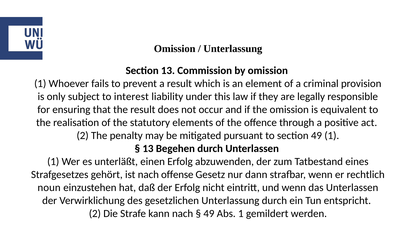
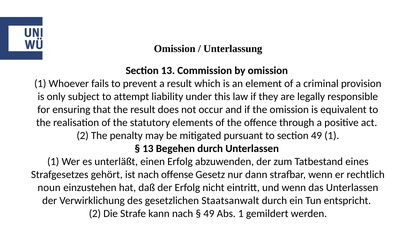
interest: interest -> attempt (131, 96)
gesetzlichen Unterlassung: Unterlassung -> Staatsanwalt (230, 200)
